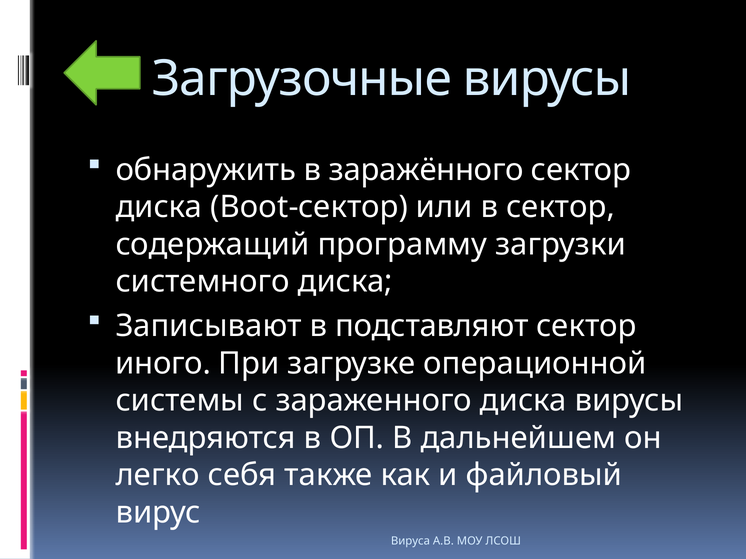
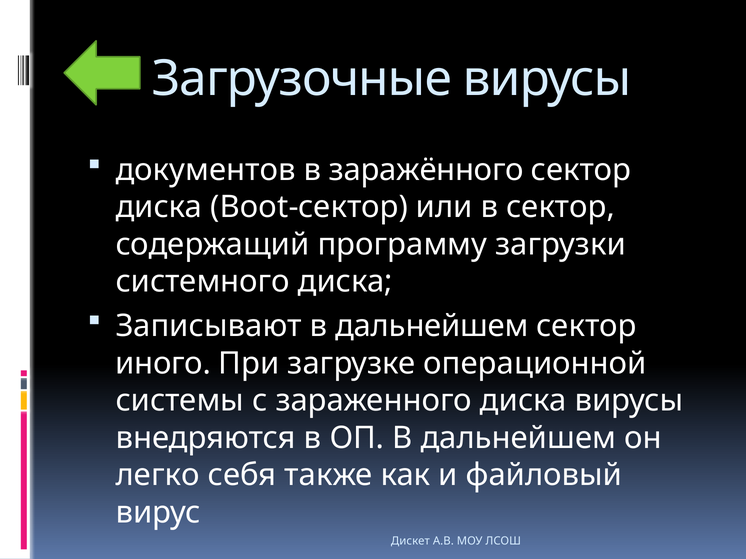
обнаружить: обнаружить -> документов (206, 170)
Записывают в подставляют: подставляют -> дальнейшем (432, 326)
Вируса: Вируса -> Дискет (410, 542)
